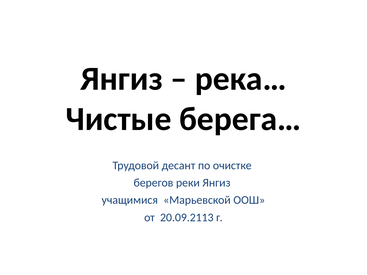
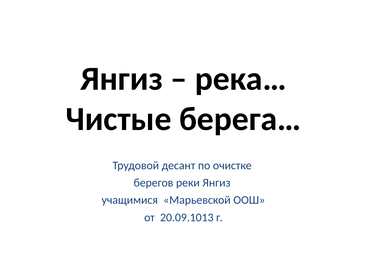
20.09.2113: 20.09.2113 -> 20.09.1013 (187, 218)
